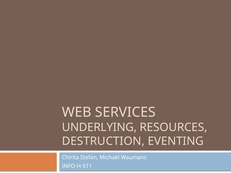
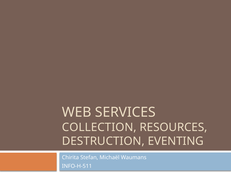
UNDERLYING: UNDERLYING -> COLLECTION (99, 127)
